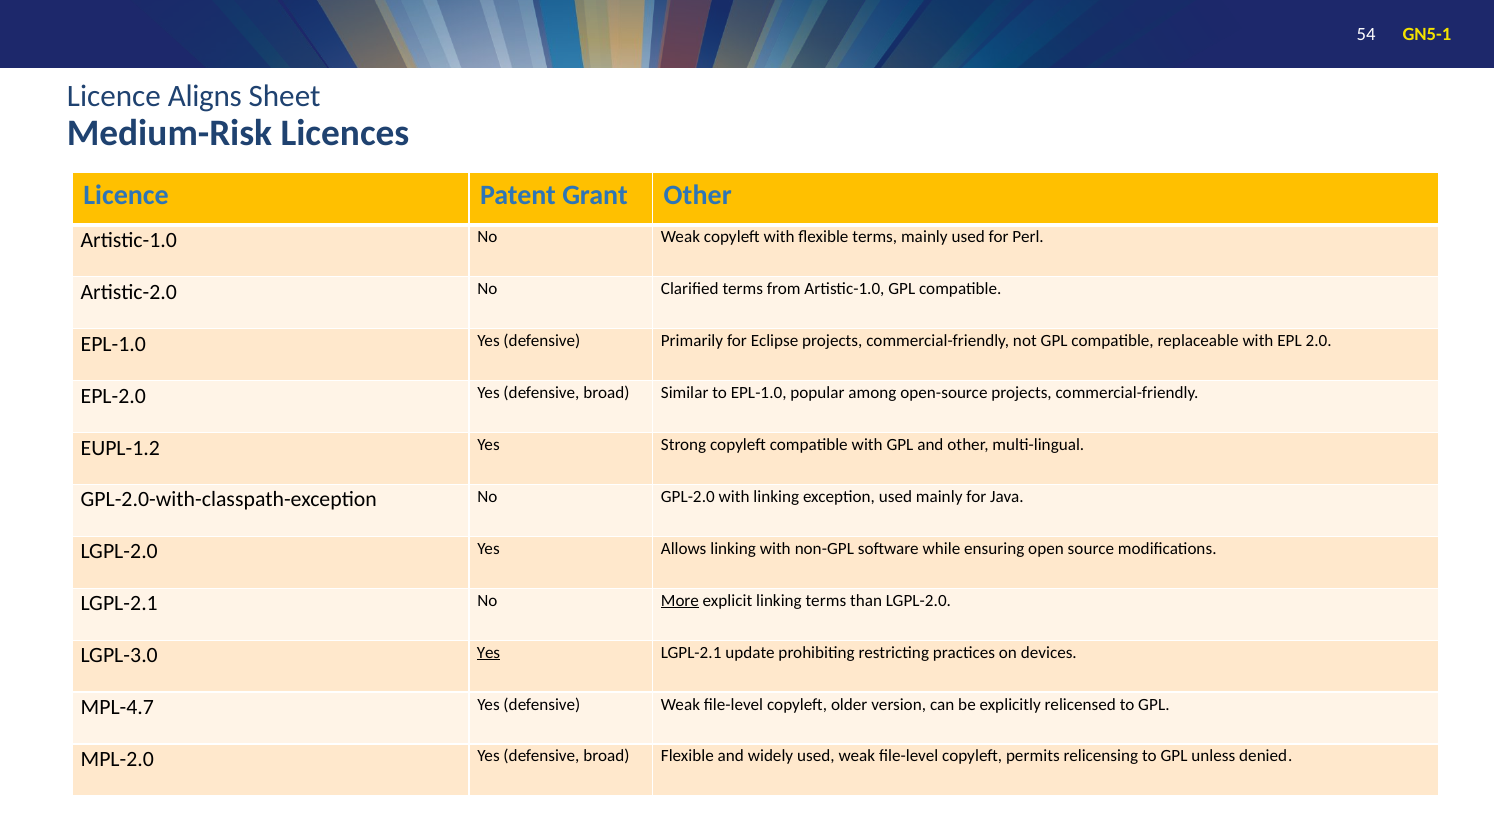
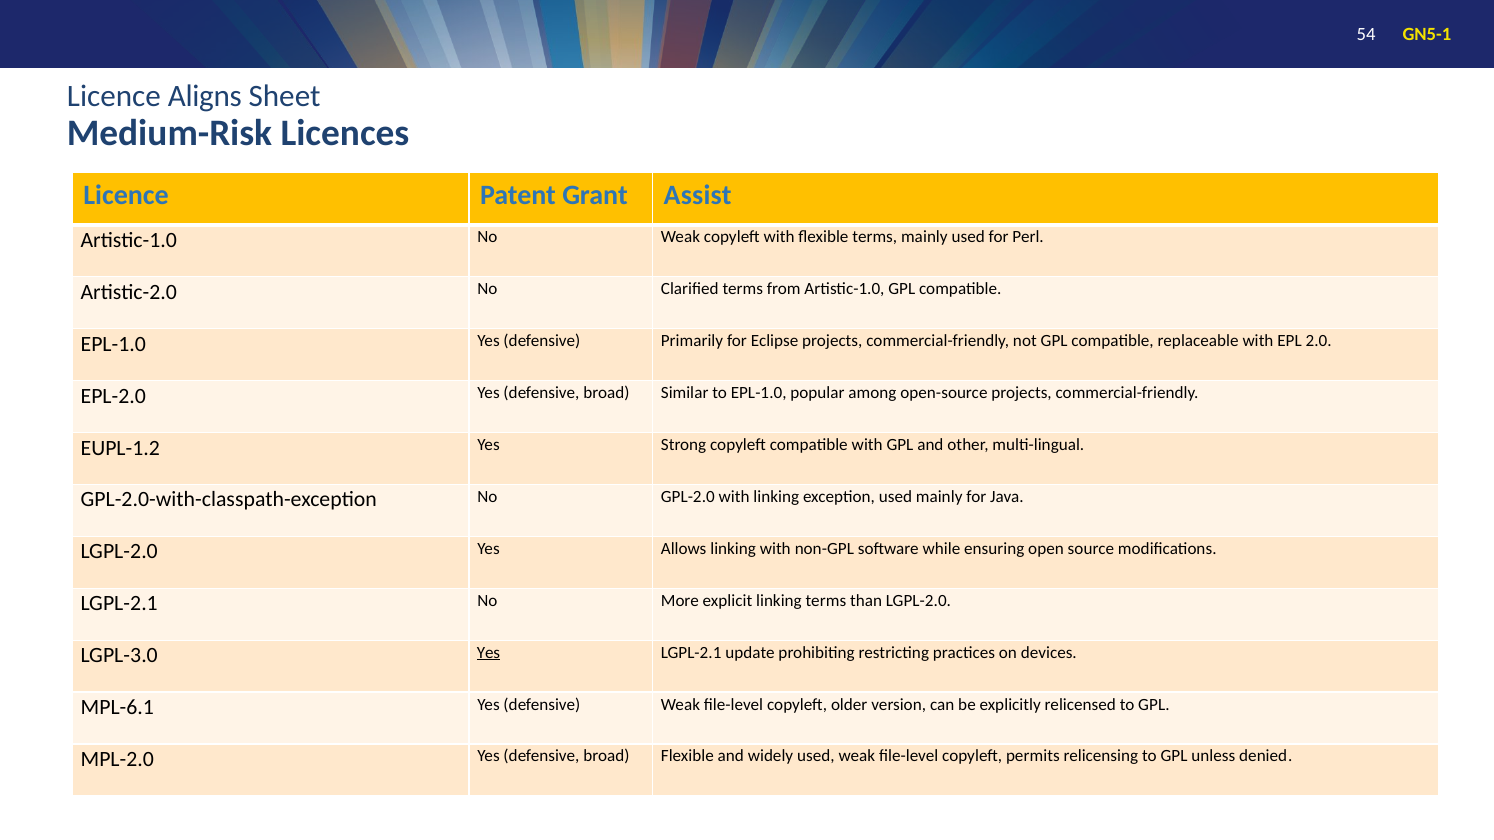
Grant Other: Other -> Assist (698, 196)
More underline: present -> none (680, 601)
MPL-4.7: MPL-4.7 -> MPL-6.1 (117, 708)
